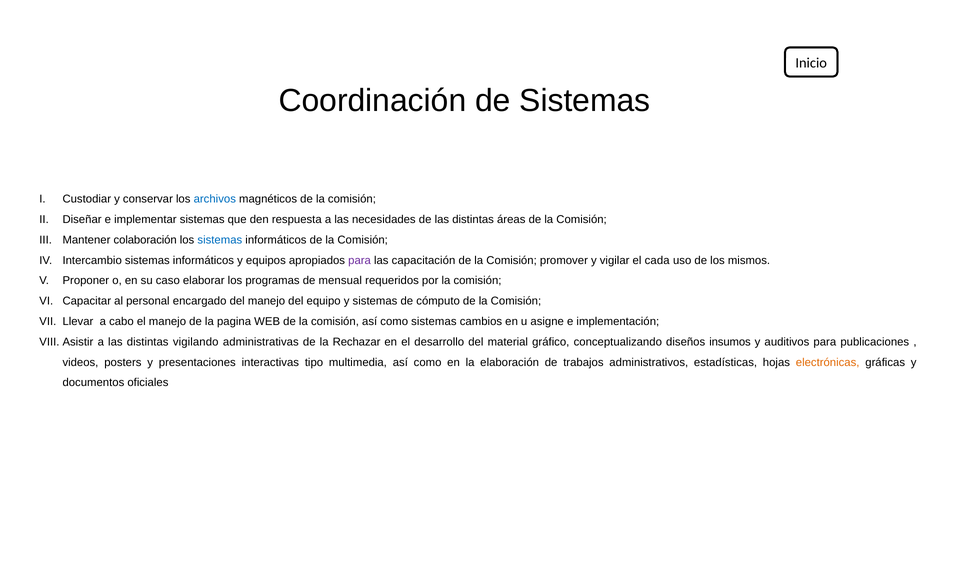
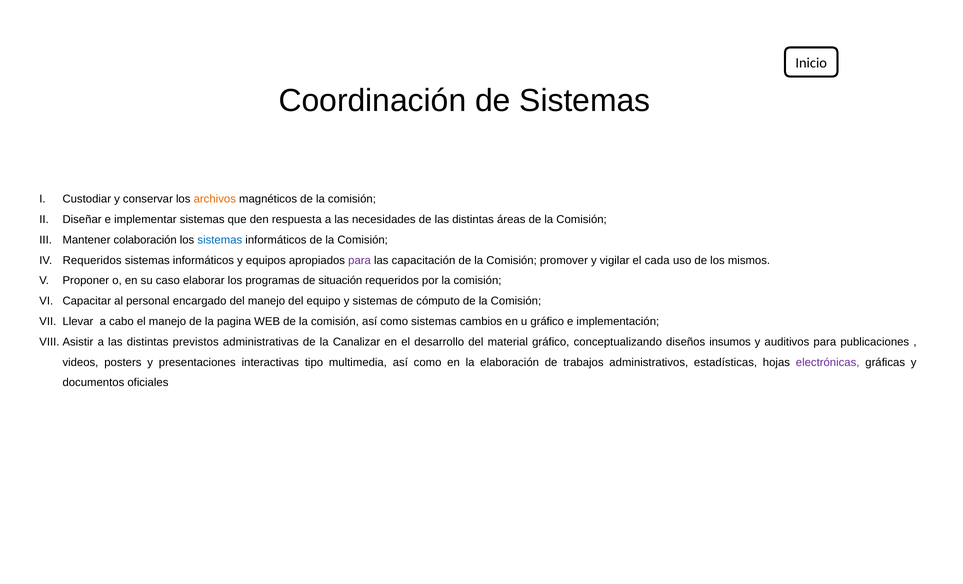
archivos colour: blue -> orange (215, 199)
Intercambio: Intercambio -> Requeridos (92, 260)
mensual: mensual -> situación (340, 281)
u asigne: asigne -> gráfico (547, 321)
vigilando: vigilando -> previstos (196, 342)
Rechazar: Rechazar -> Canalizar (357, 342)
electrónicas colour: orange -> purple (828, 362)
